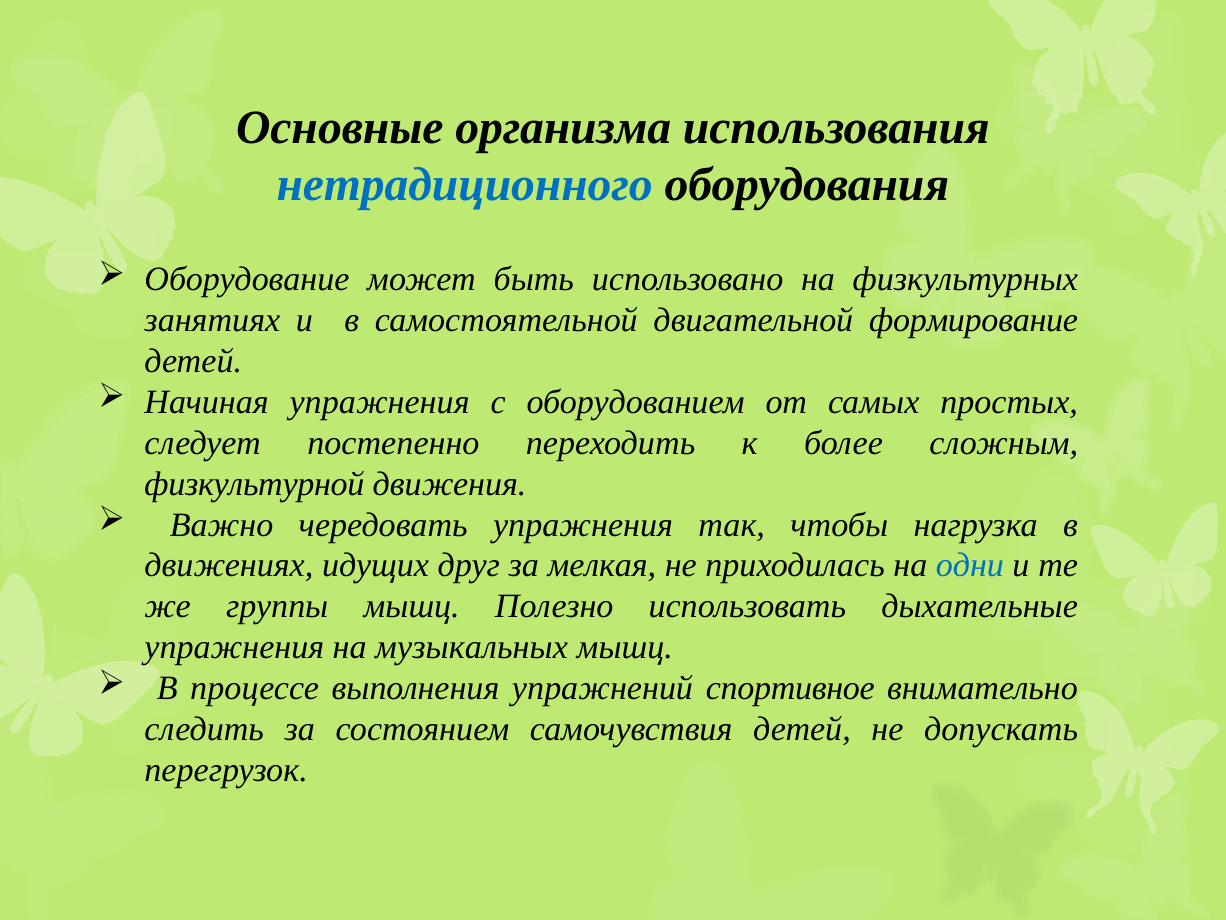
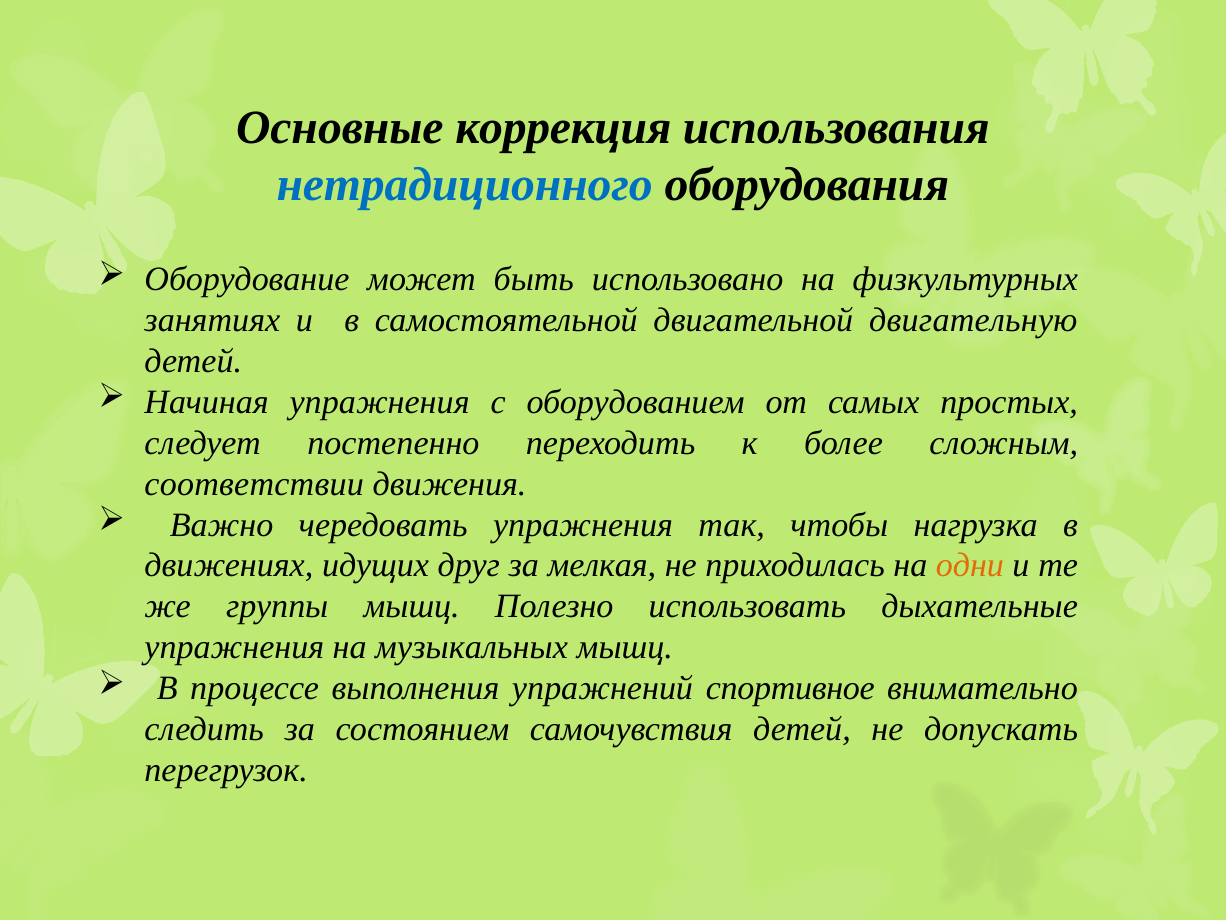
организма: организма -> коррекция (563, 127)
формирование: формирование -> двигательную (973, 320)
физкультурной: физкультурной -> соответствии (254, 484)
одни colour: blue -> orange (970, 565)
